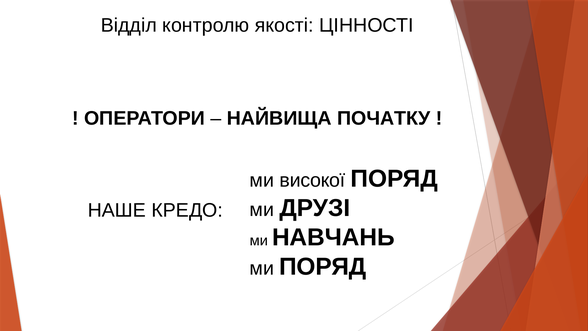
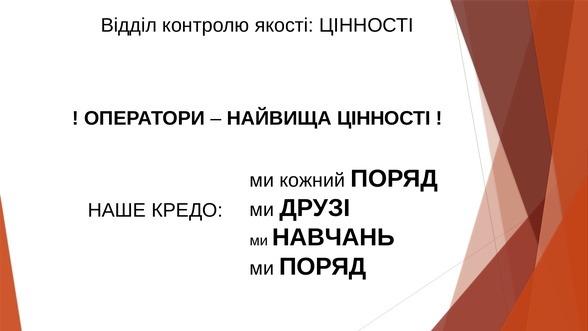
НАЙВИЩА ПОЧАТКУ: ПОЧАТКУ -> ЦІННОСТІ (384, 118)
високої: високої -> кожний (312, 180)
